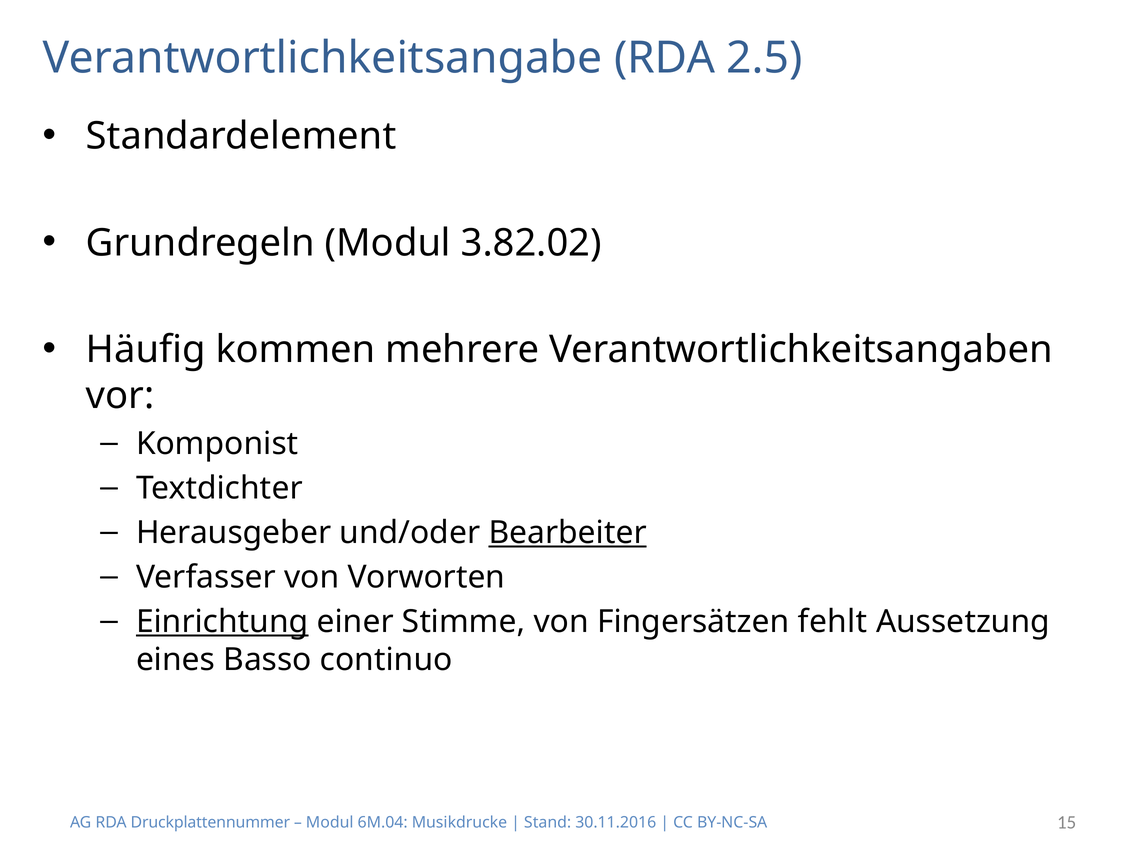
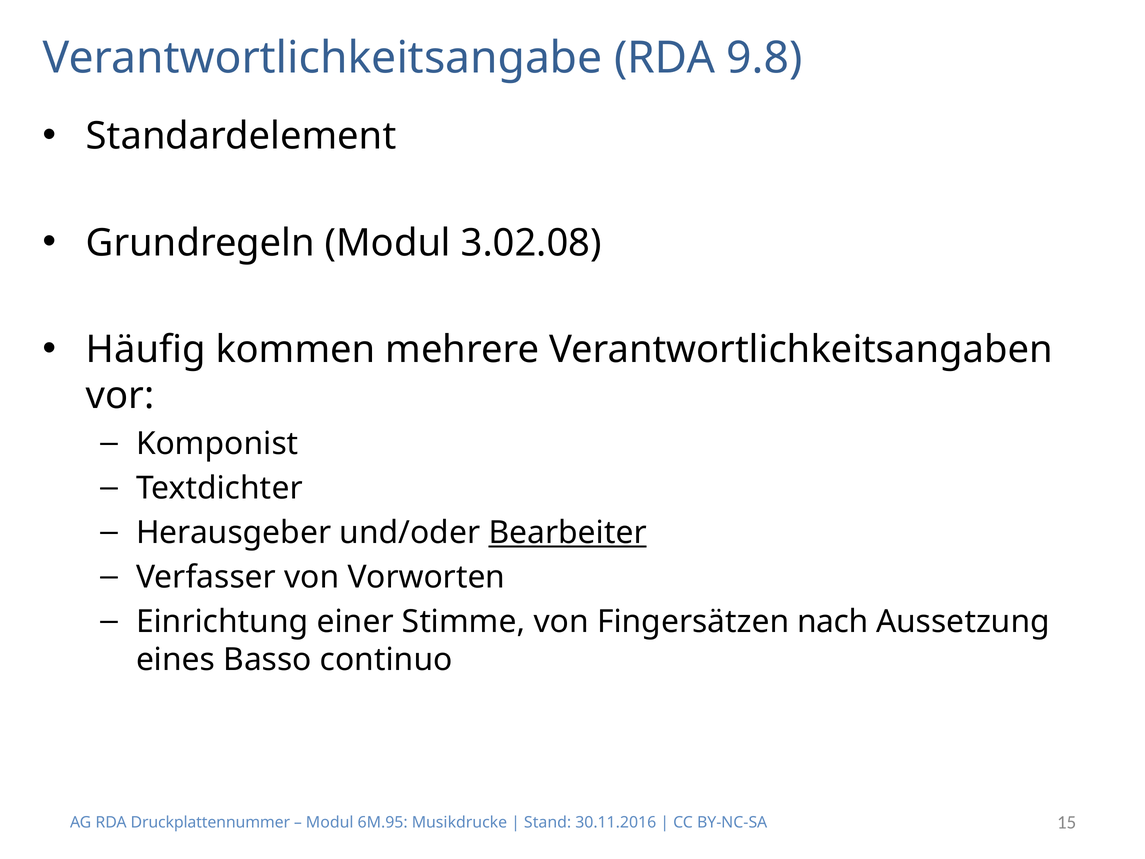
2.5: 2.5 -> 9.8 (765, 58)
3.82.02: 3.82.02 -> 3.02.08 (531, 243)
Einrichtung underline: present -> none (222, 622)
fehlt: fehlt -> nach (833, 622)
6M.04: 6M.04 -> 6M.95 (383, 822)
